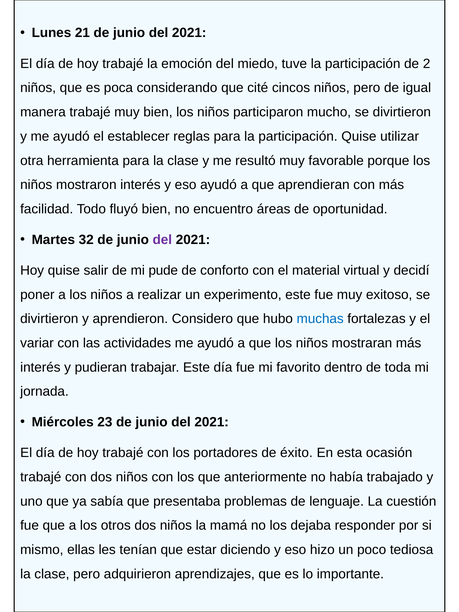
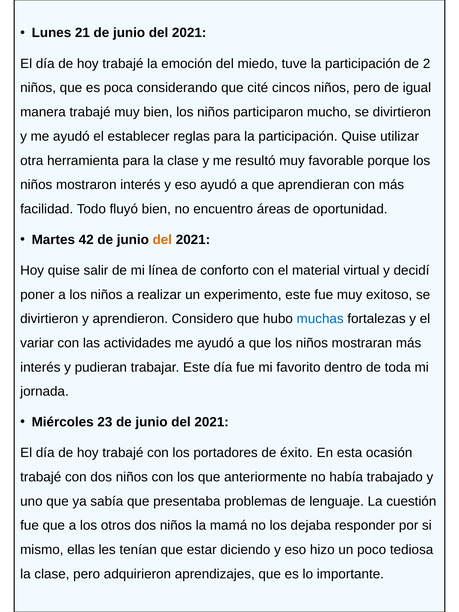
32: 32 -> 42 (86, 240)
del colour: purple -> orange (162, 240)
pude: pude -> línea (163, 270)
